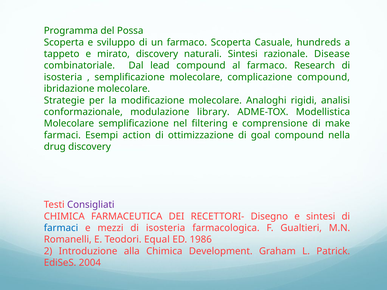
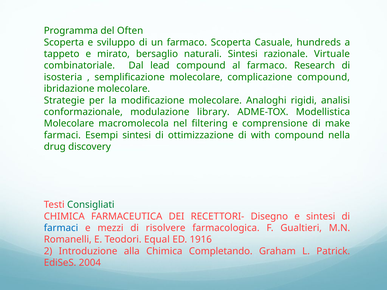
Possa: Possa -> Often (130, 31)
mirato discovery: discovery -> bersaglio (157, 54)
Disease: Disease -> Virtuale (332, 54)
Molecolare semplificazione: semplificazione -> macromolecola (134, 124)
Esempi action: action -> sintesi (137, 135)
goal: goal -> with (261, 135)
Consigliati colour: purple -> green (91, 205)
mezzi di isosteria: isosteria -> risolvere (166, 228)
1986: 1986 -> 1916 (201, 240)
Development: Development -> Completando (221, 251)
